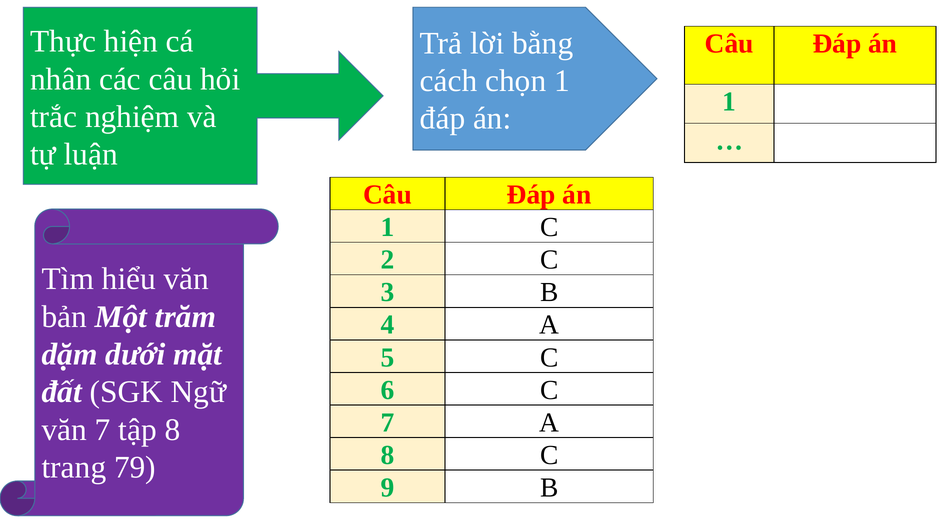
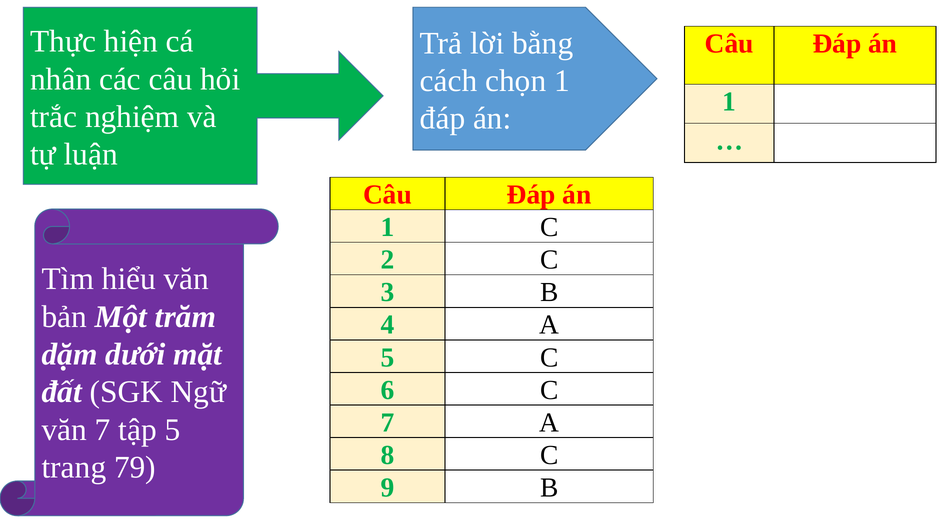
tập 8: 8 -> 5 (173, 430)
